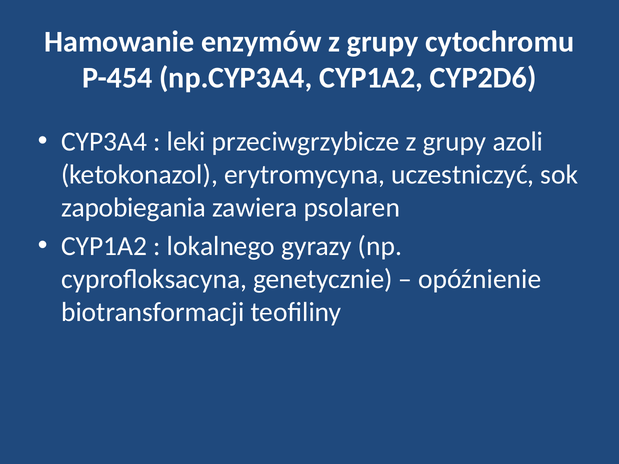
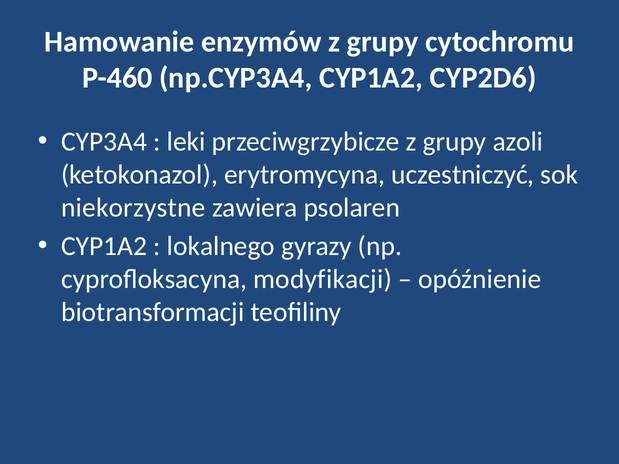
P-454: P-454 -> P-460 (117, 78)
zapobiegania: zapobiegania -> niekorzystne (133, 208)
genetycznie: genetycznie -> modyfikacji (323, 279)
